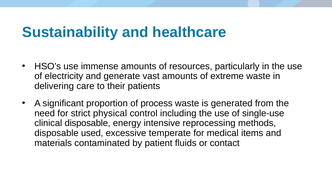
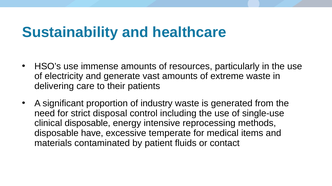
process: process -> industry (157, 104)
physical: physical -> disposal (110, 114)
used: used -> have (92, 134)
